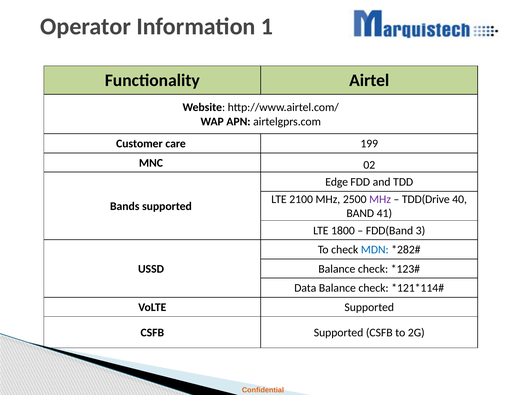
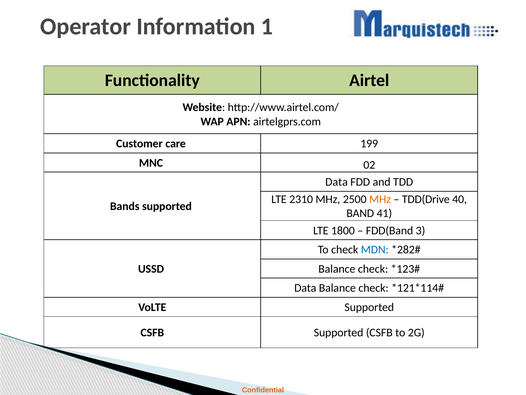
Edge: Edge -> Data (337, 182)
2100: 2100 -> 2310 (301, 199)
MHz colour: purple -> orange (380, 199)
